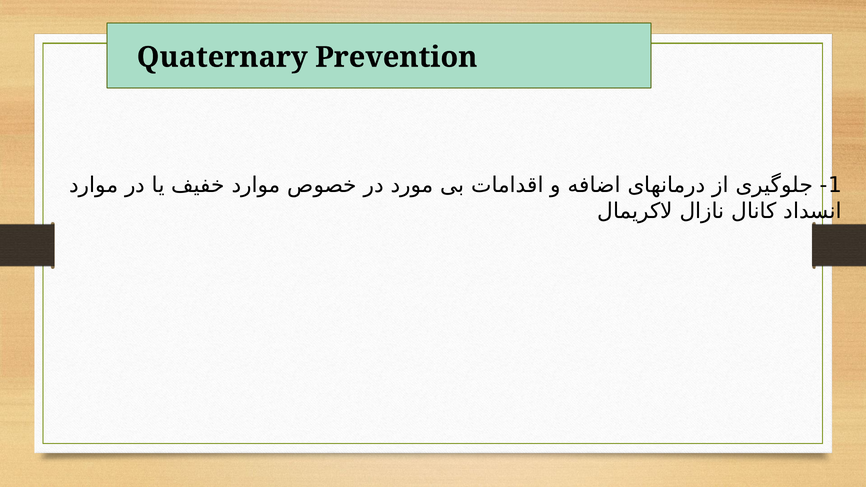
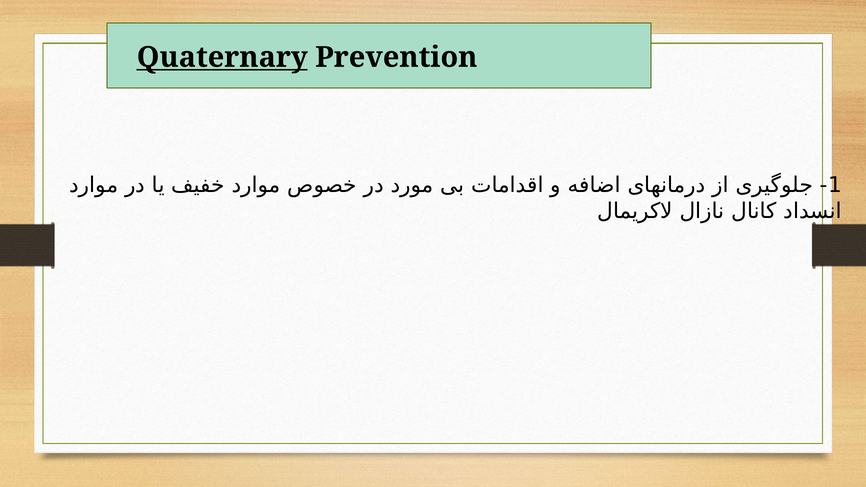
Quaternary underline: none -> present (222, 57)
